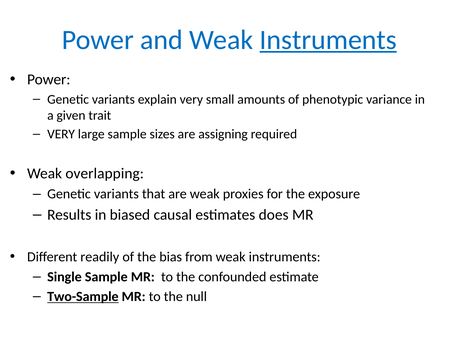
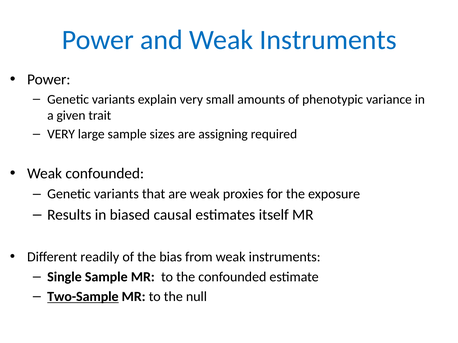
Instruments underline: present -> none (328, 40)
Weak overlapping: overlapping -> confounded (105, 174)
does: does -> itself (274, 215)
